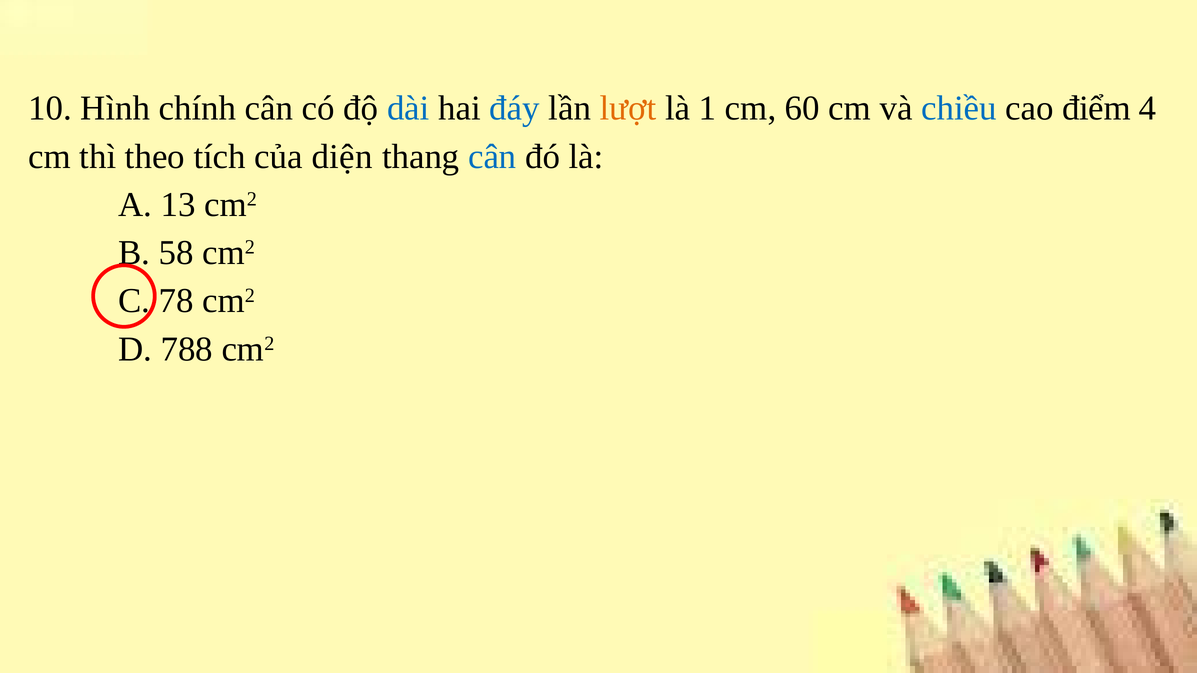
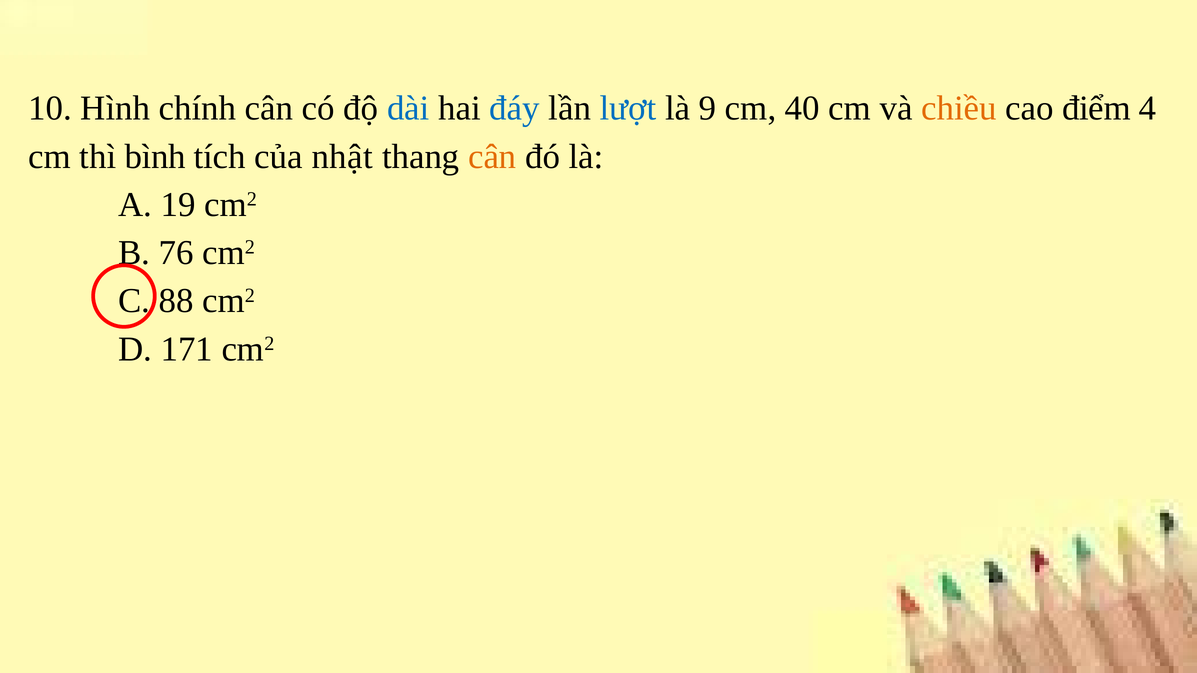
lượt colour: orange -> blue (628, 108)
1: 1 -> 9 (707, 108)
60: 60 -> 40 (802, 108)
chiều colour: blue -> orange (959, 108)
theo: theo -> bình (155, 157)
diện: diện -> nhật (342, 157)
cân colour: blue -> orange (492, 157)
13: 13 -> 19 (178, 205)
58: 58 -> 76 (176, 253)
78: 78 -> 88 (176, 301)
788: 788 -> 171 (187, 349)
